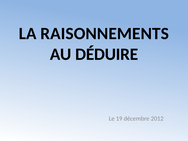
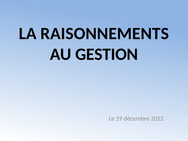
DÉDUIRE: DÉDUIRE -> GESTION (107, 54)
